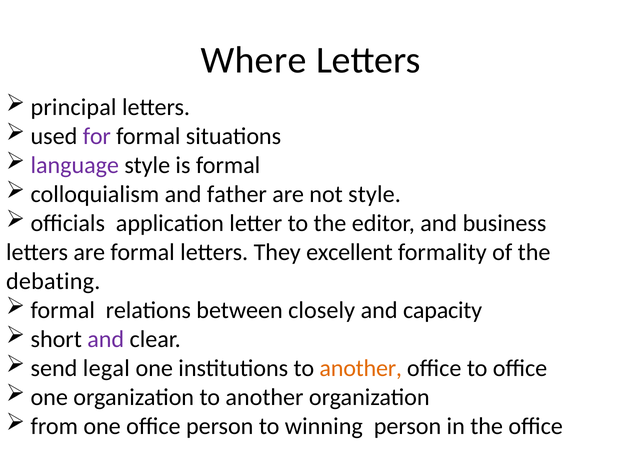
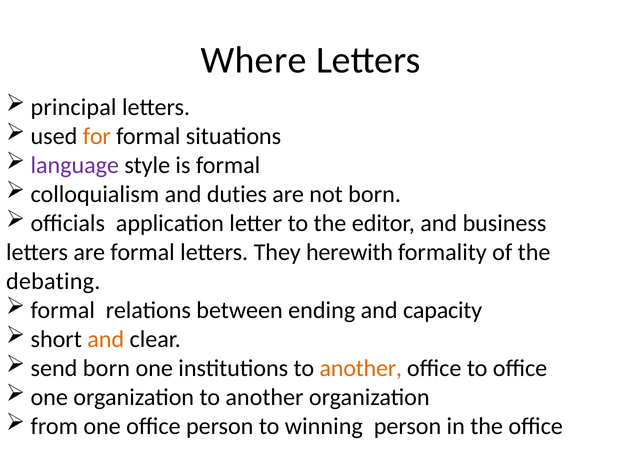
for colour: purple -> orange (97, 136)
father: father -> duties (237, 194)
not style: style -> born (375, 194)
excellent: excellent -> herewith (349, 252)
closely: closely -> ending (322, 310)
and colour: purple -> orange (106, 339)
send legal: legal -> born (106, 368)
